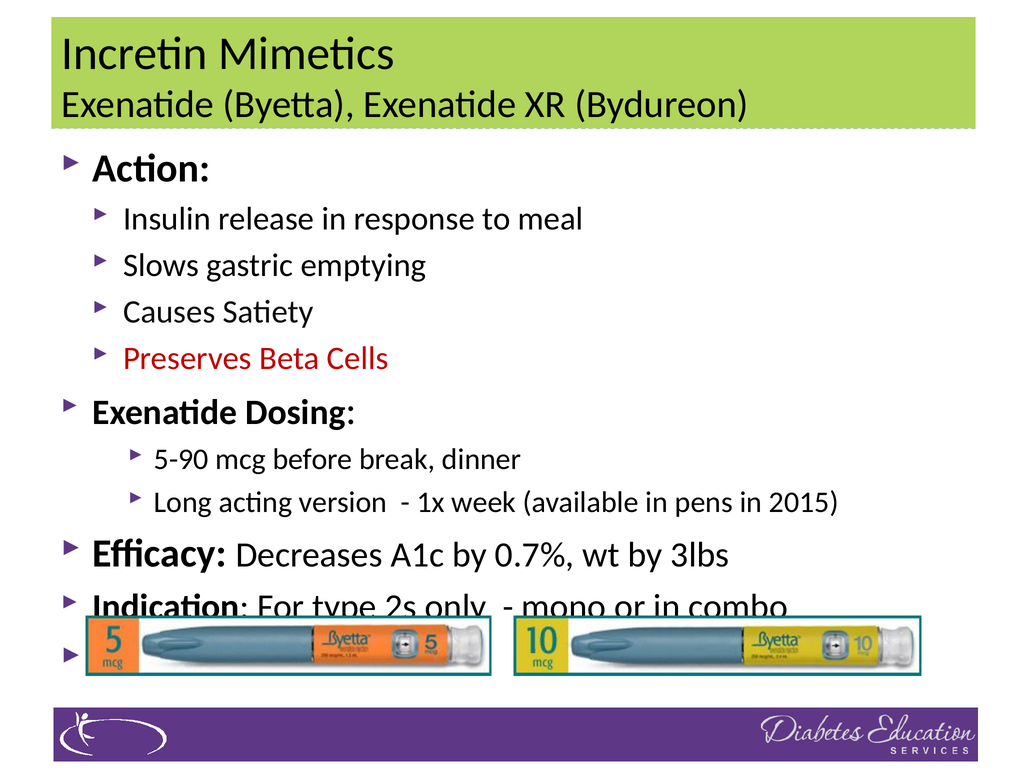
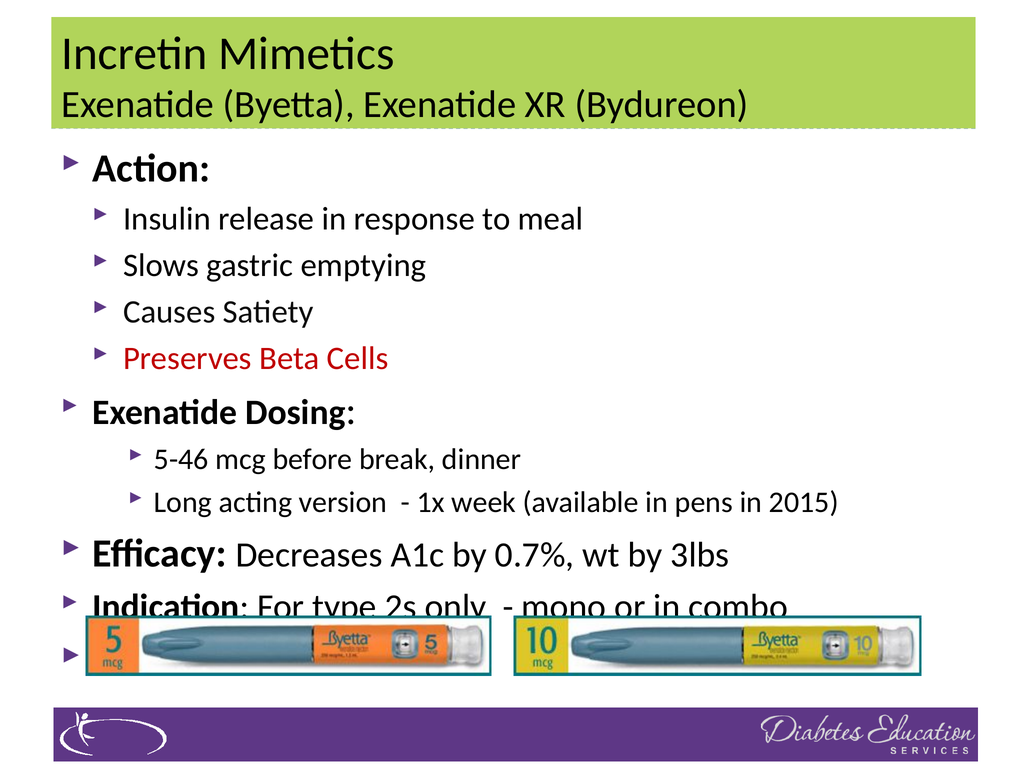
5-90: 5-90 -> 5-46 (181, 460)
